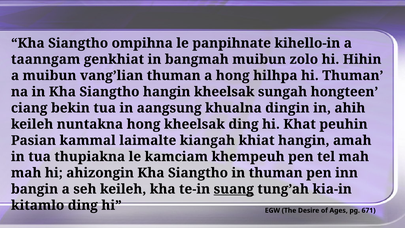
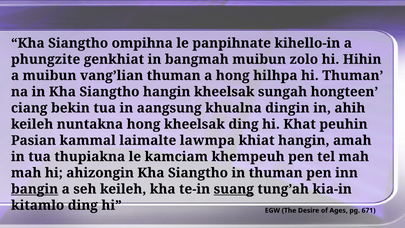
taanngam: taanngam -> phungzite (46, 59)
kiangah: kiangah -> lawmpa (207, 140)
bangin underline: none -> present (35, 189)
